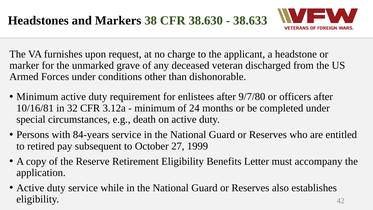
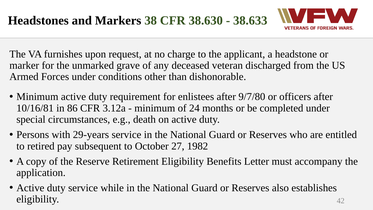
32: 32 -> 86 (72, 108)
84-years: 84-years -> 29-years (91, 135)
1999: 1999 -> 1982 (198, 146)
